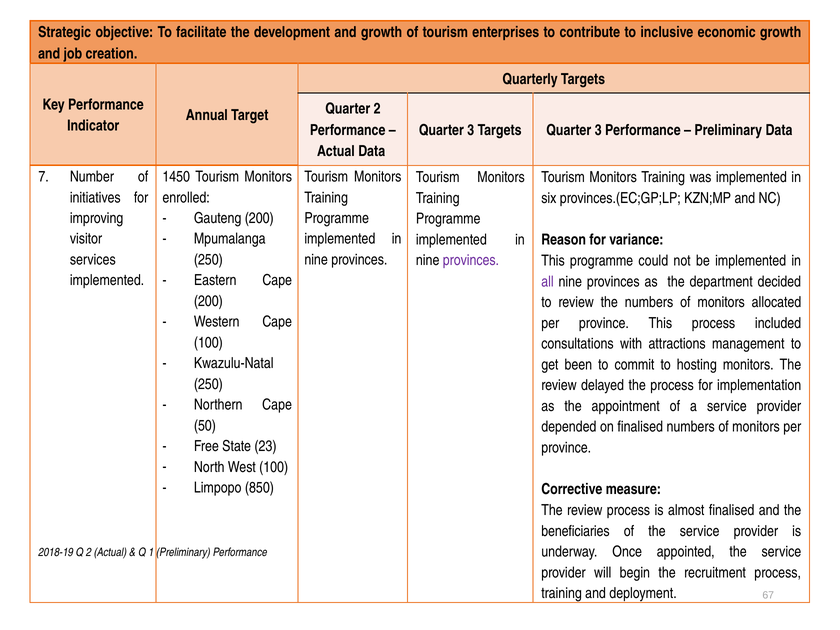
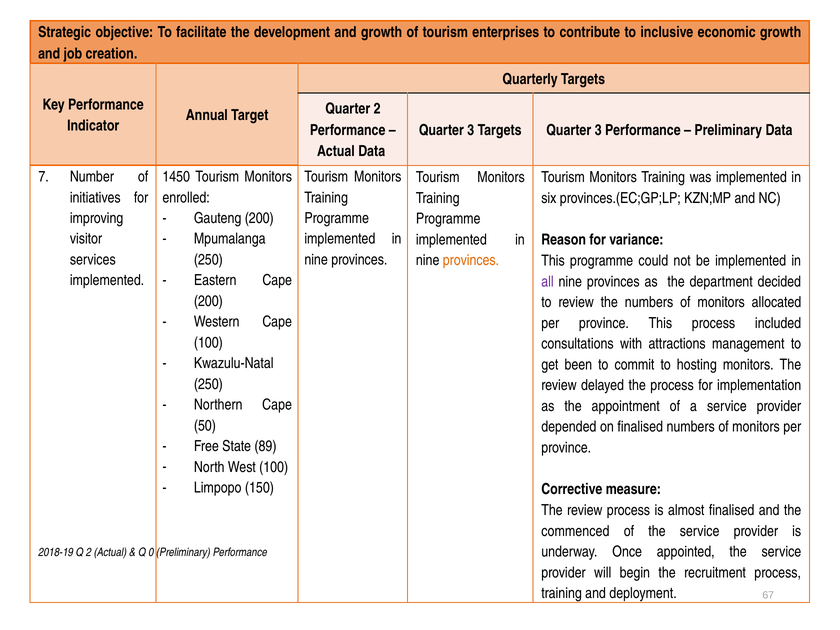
provinces colour: purple -> orange (471, 260)
23: 23 -> 89 (265, 446)
850: 850 -> 150 (259, 488)
beneficiaries: beneficiaries -> commenced (575, 531)
1: 1 -> 0 (151, 552)
